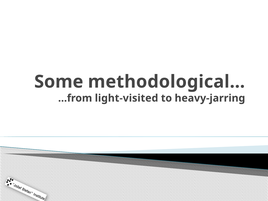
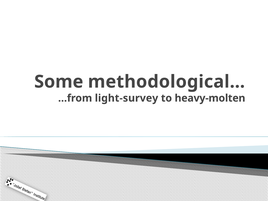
light-visited: light-visited -> light-survey (126, 98)
heavy-jarring: heavy-jarring -> heavy-molten (210, 98)
